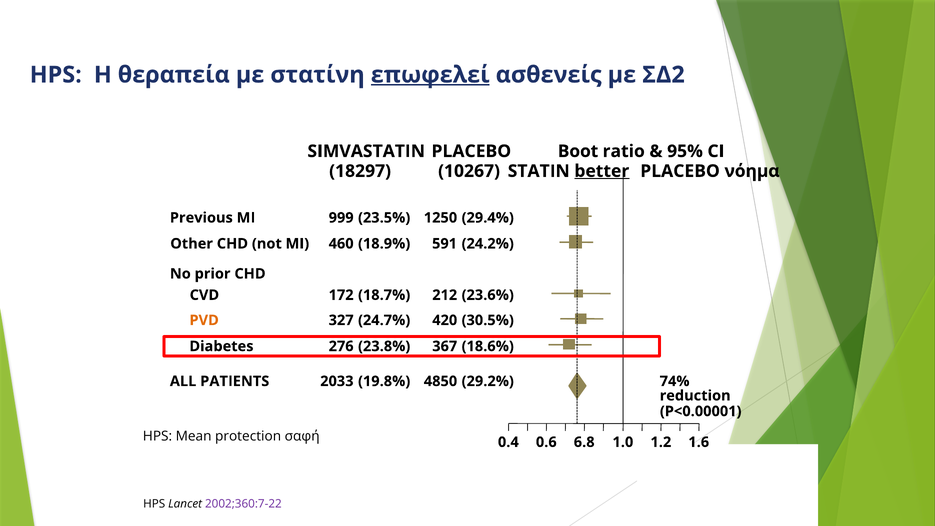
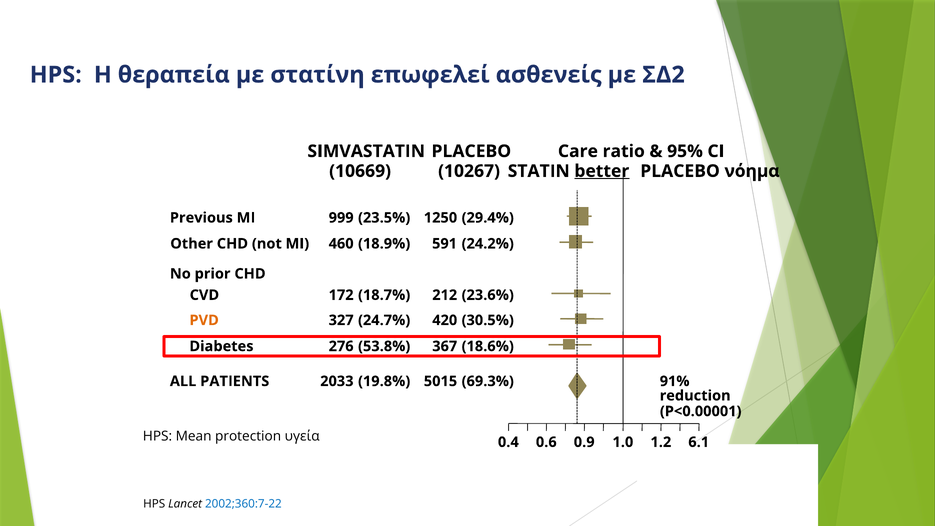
επωφελεί underline: present -> none (430, 75)
Boot: Boot -> Care (578, 151)
18297: 18297 -> 10669 (360, 171)
23.8%: 23.8% -> 53.8% (384, 346)
4850: 4850 -> 5015 (440, 381)
29.2%: 29.2% -> 69.3% (488, 381)
74%: 74% -> 91% (675, 381)
σαφή: σαφή -> υγεία (302, 436)
6.8: 6.8 -> 0.9 (584, 442)
1.6: 1.6 -> 6.1 (699, 442)
2002;360:7-22 colour: purple -> blue (243, 504)
